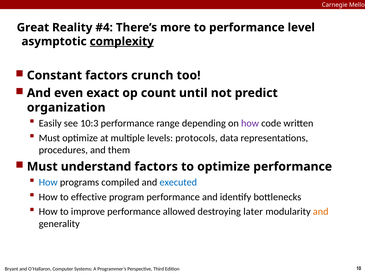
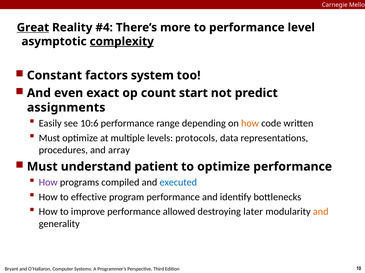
Great underline: none -> present (33, 28)
crunch: crunch -> system (152, 76)
until: until -> start (193, 93)
organization: organization -> assignments (66, 108)
10:3: 10:3 -> 10:6 (89, 124)
how colour: purple -> orange (250, 124)
them: them -> array (119, 150)
understand factors: factors -> patient (156, 167)
How colour: blue -> purple (48, 183)
